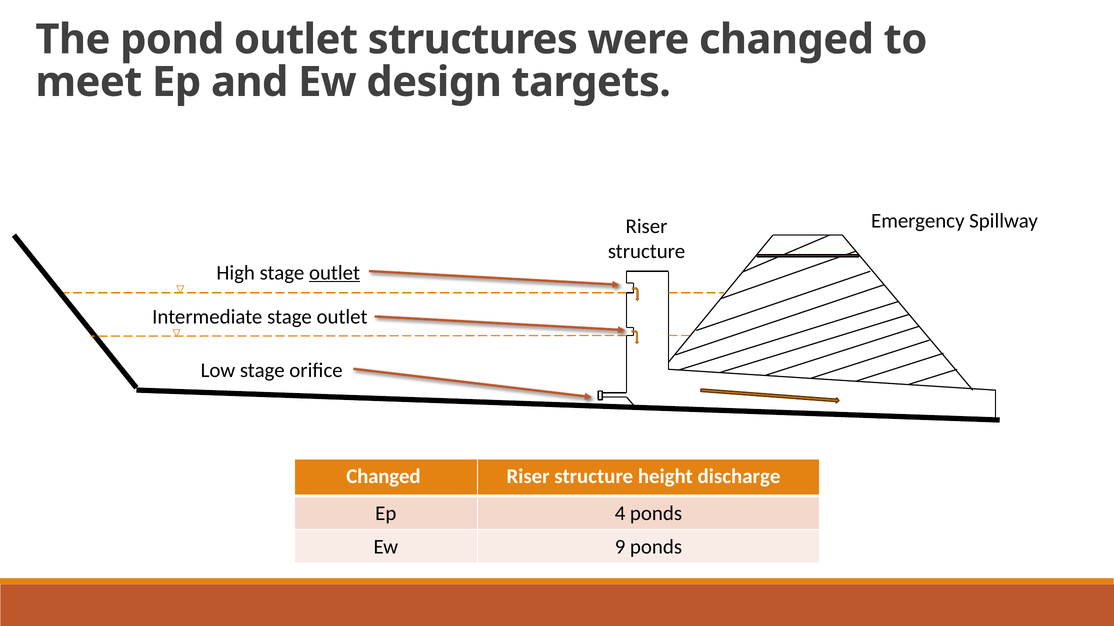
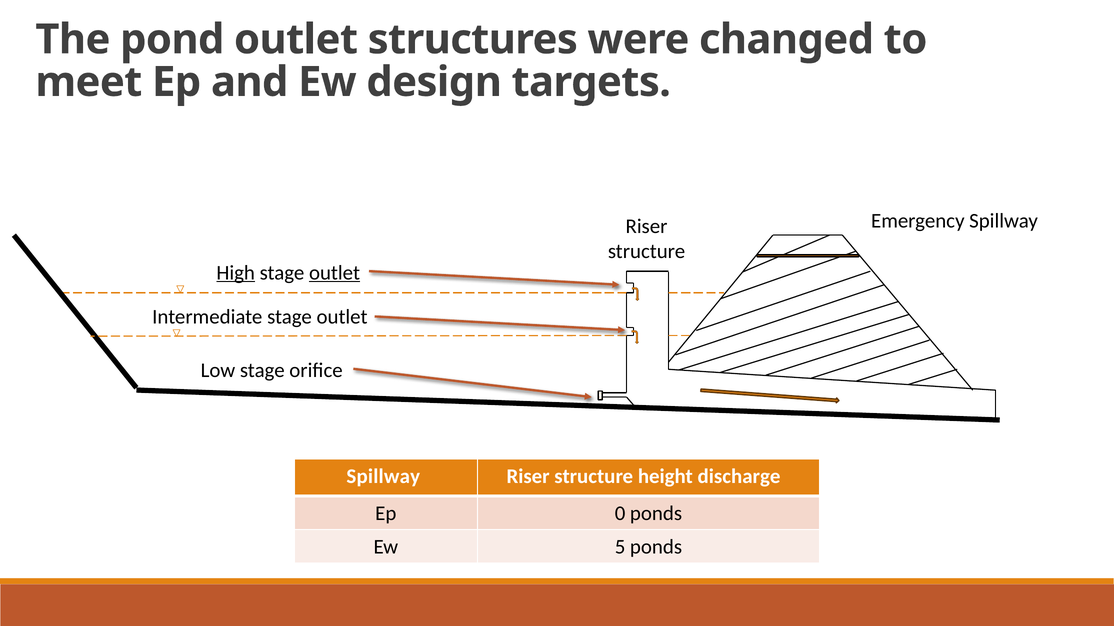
High underline: none -> present (236, 273)
Changed: Changed -> Spillway (383, 477)
4: 4 -> 0 (620, 514)
9: 9 -> 5 (620, 547)
